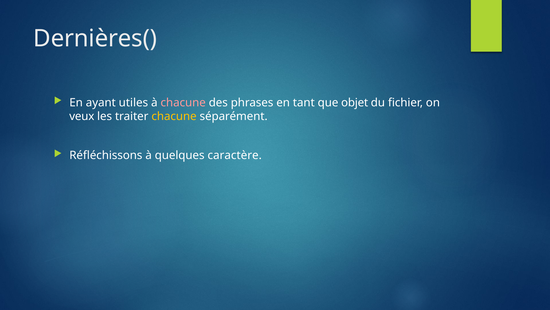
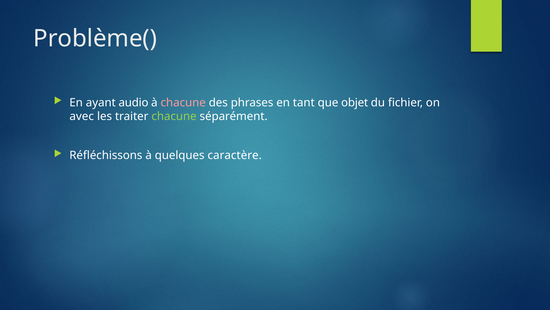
Dernières(: Dernières( -> Problème( (95, 39)
utiles: utiles -> audio (134, 102)
veux: veux -> avec (82, 116)
chacune colour: yellow -> light green (174, 116)
